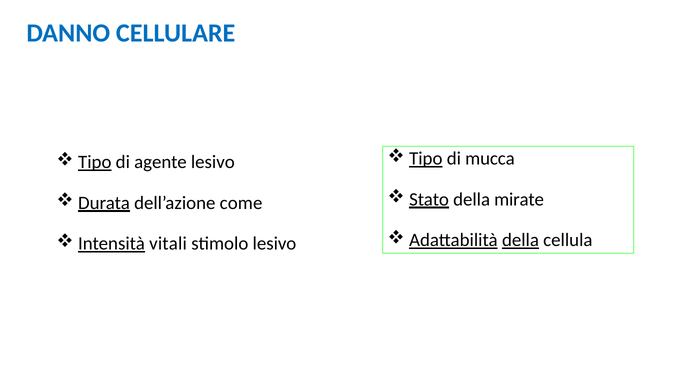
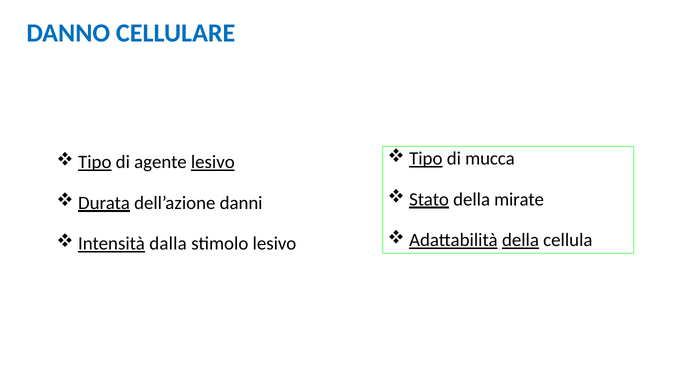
lesivo underline: none -> present (213, 162)
come: come -> danni (241, 203)
vitali: vitali -> dalla (168, 244)
